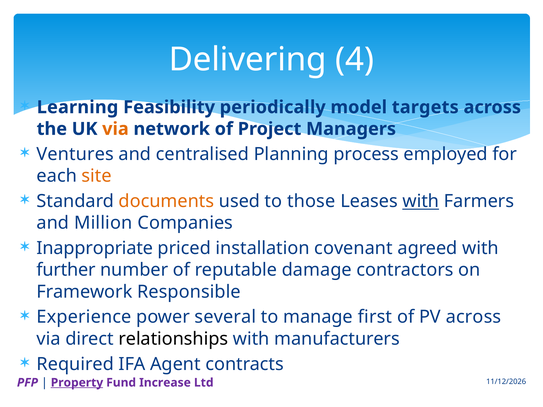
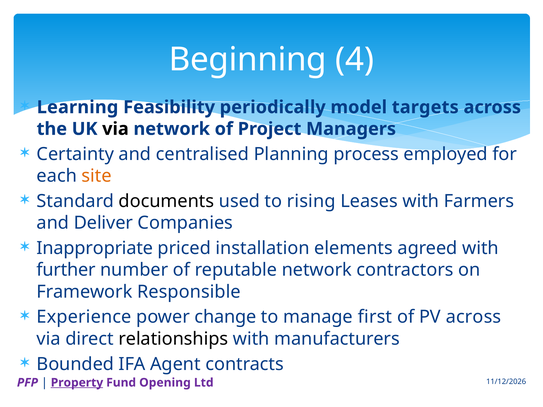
Delivering: Delivering -> Beginning (248, 60)
via colour: orange -> black (115, 129)
Ventures: Ventures -> Certainty (75, 154)
documents colour: orange -> black (166, 201)
those: those -> rising (311, 201)
with underline: present -> none (421, 201)
Million: Million -> Deliver (103, 223)
covenant: covenant -> elements (354, 248)
reputable damage: damage -> network (317, 270)
several: several -> change (225, 317)
Required: Required -> Bounded (75, 364)
Increase: Increase -> Opening (165, 383)
